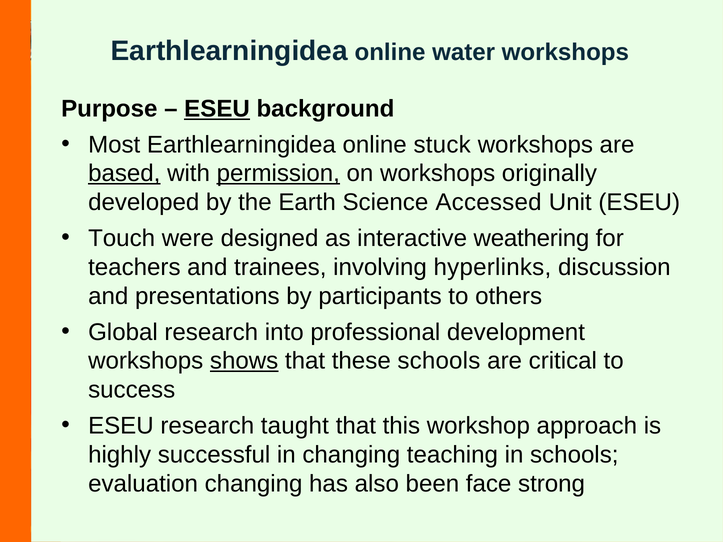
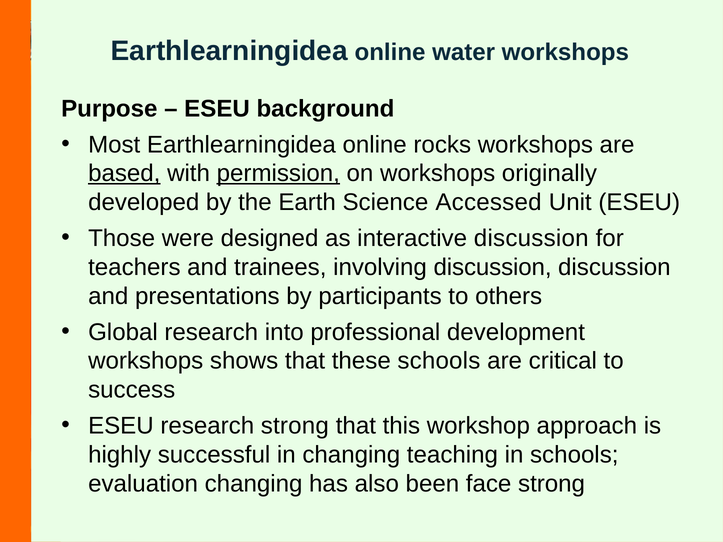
ESEU underline: present -> none (217, 109)
stuck: stuck -> rocks (442, 145)
Touch: Touch -> Those (122, 238)
interactive weathering: weathering -> discussion (531, 238)
involving hyperlinks: hyperlinks -> discussion (493, 267)
shows underline: present -> none (244, 361)
research taught: taught -> strong (295, 426)
